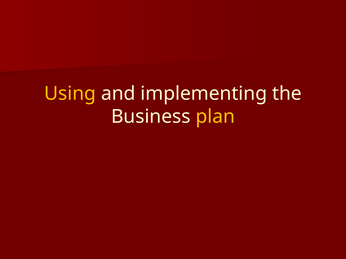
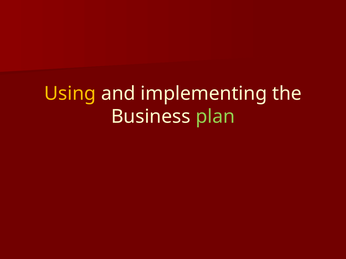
plan colour: yellow -> light green (215, 117)
